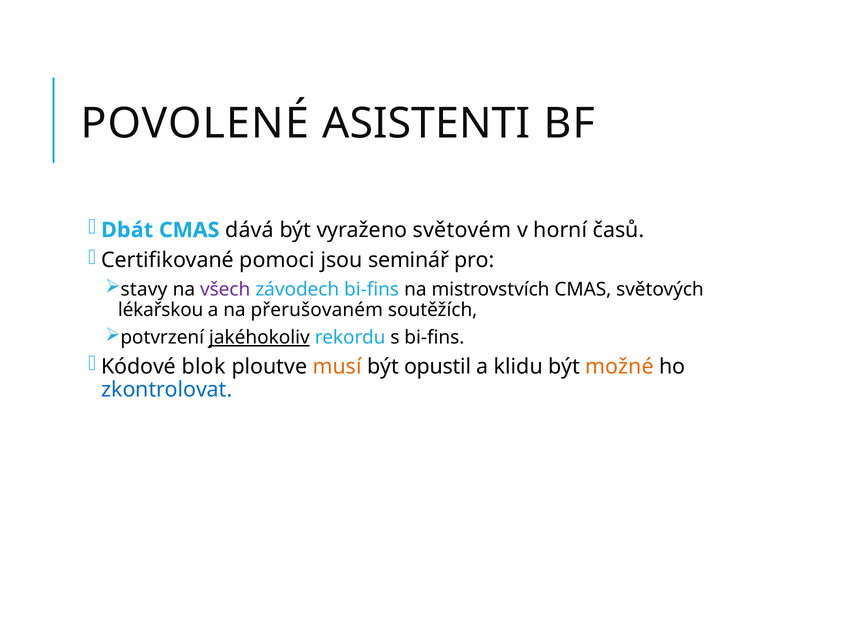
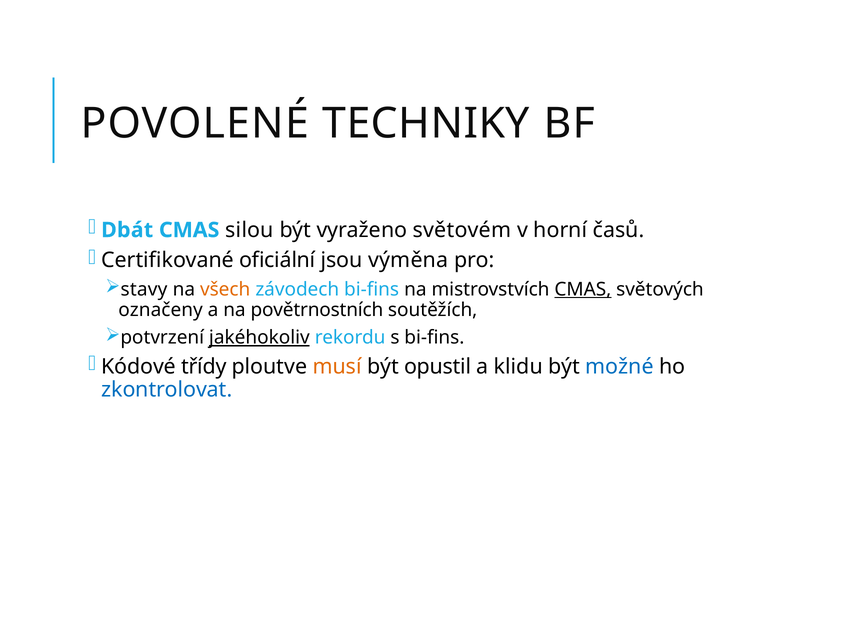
ASISTENTI: ASISTENTI -> TECHNIKY (426, 123)
dává: dává -> silou (250, 230)
pomoci: pomoci -> oficiální (277, 260)
seminář: seminář -> výměna (408, 260)
všech colour: purple -> orange (225, 289)
CMAS underline: none -> present (583, 289)
lékařskou: lékařskou -> označeny (161, 310)
přerušovaném: přerušovaném -> povětrnostních (317, 310)
blok: blok -> třídy (204, 366)
možné colour: orange -> blue (620, 366)
